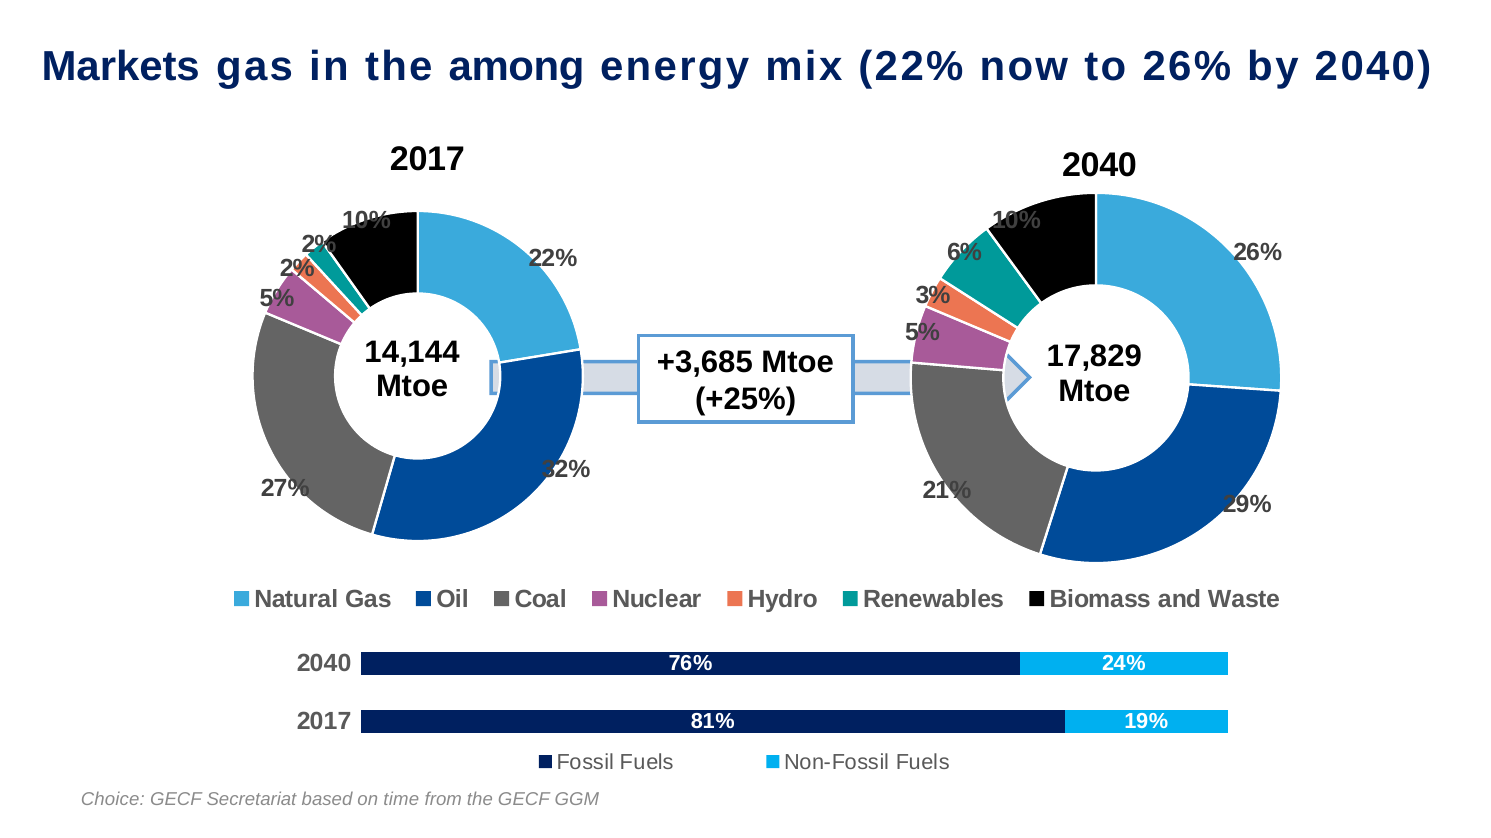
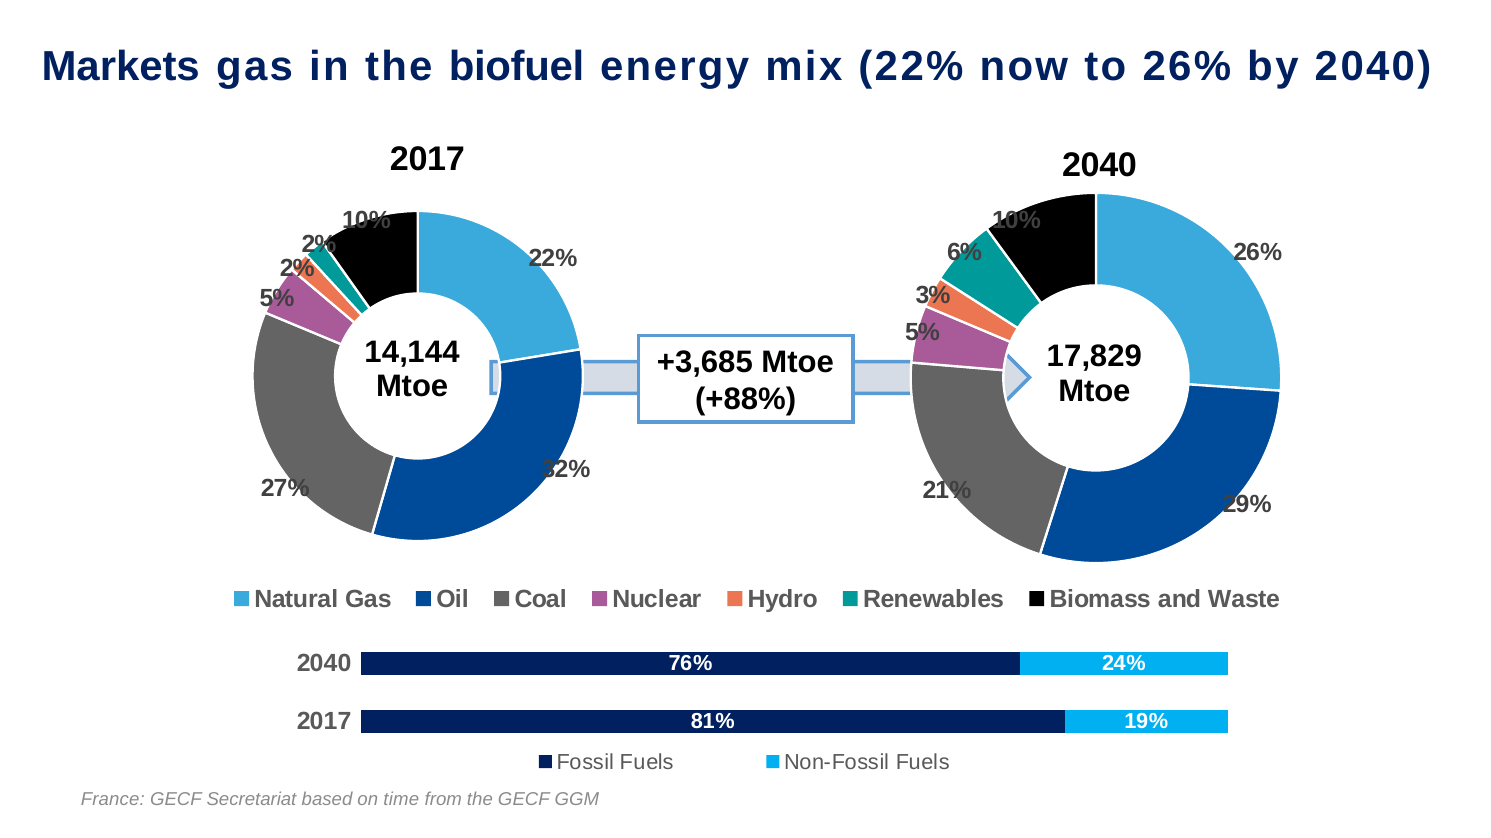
among: among -> biofuel (516, 67)
+25%: +25% -> +88% (746, 400)
Choice: Choice -> France (113, 800)
